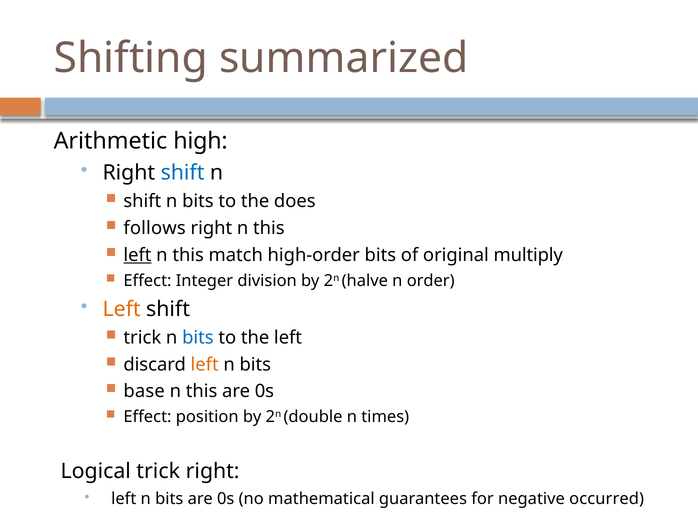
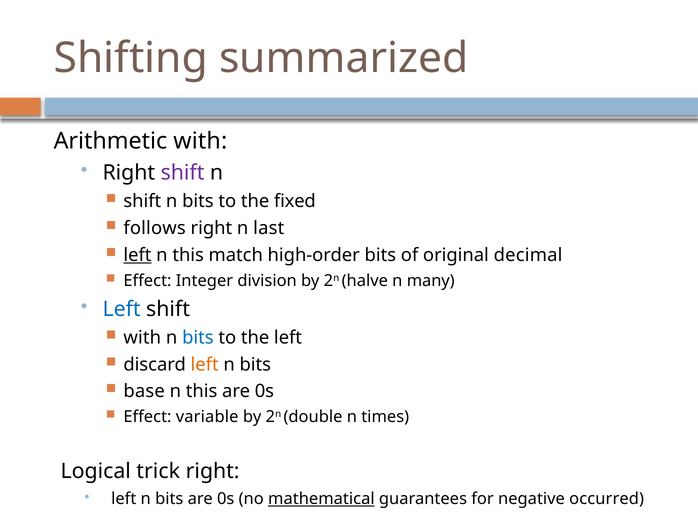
Arithmetic high: high -> with (200, 141)
shift colour: blue -> purple (183, 173)
does: does -> fixed (295, 202)
right n this: this -> last (269, 229)
multiply: multiply -> decimal (528, 255)
order: order -> many (431, 281)
Left colour: orange -> blue (122, 309)
trick: trick -> with (142, 338)
position: position -> variable (207, 417)
mathematical underline: none -> present (321, 500)
